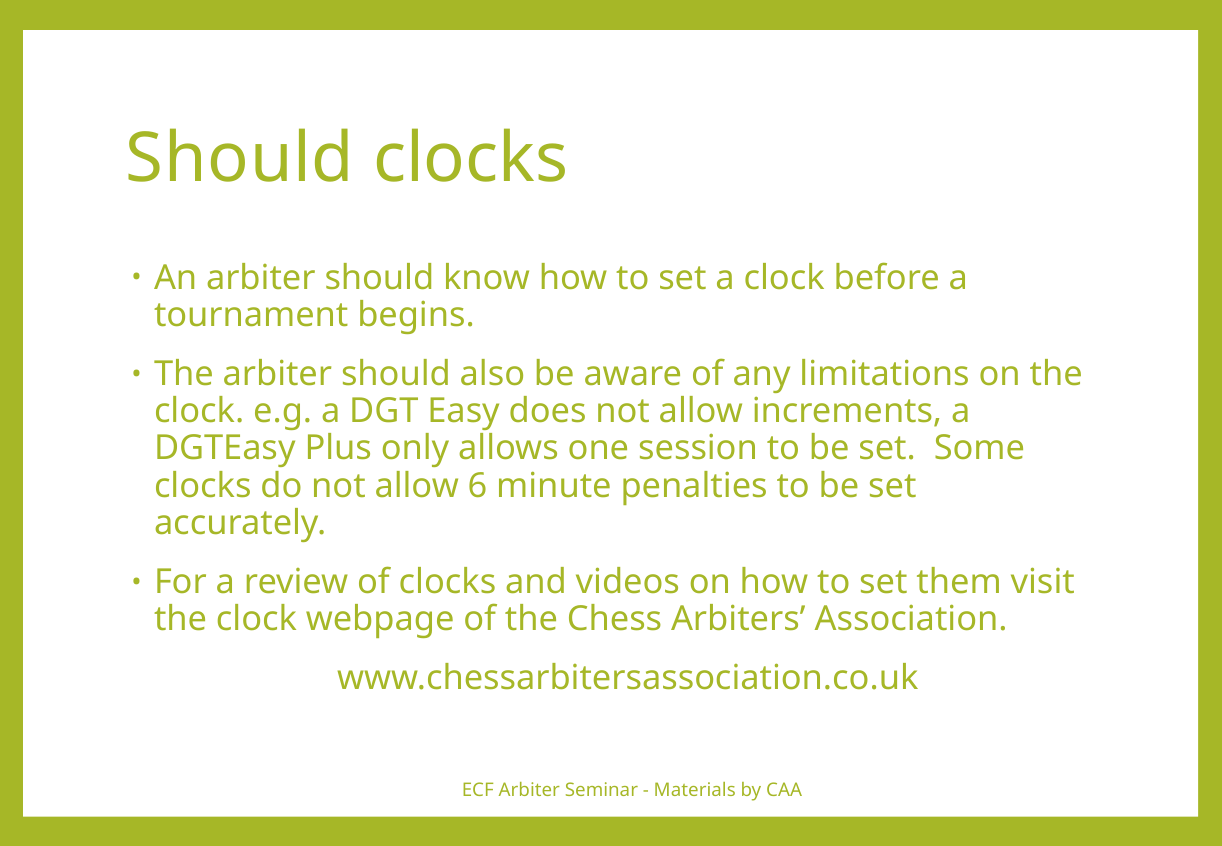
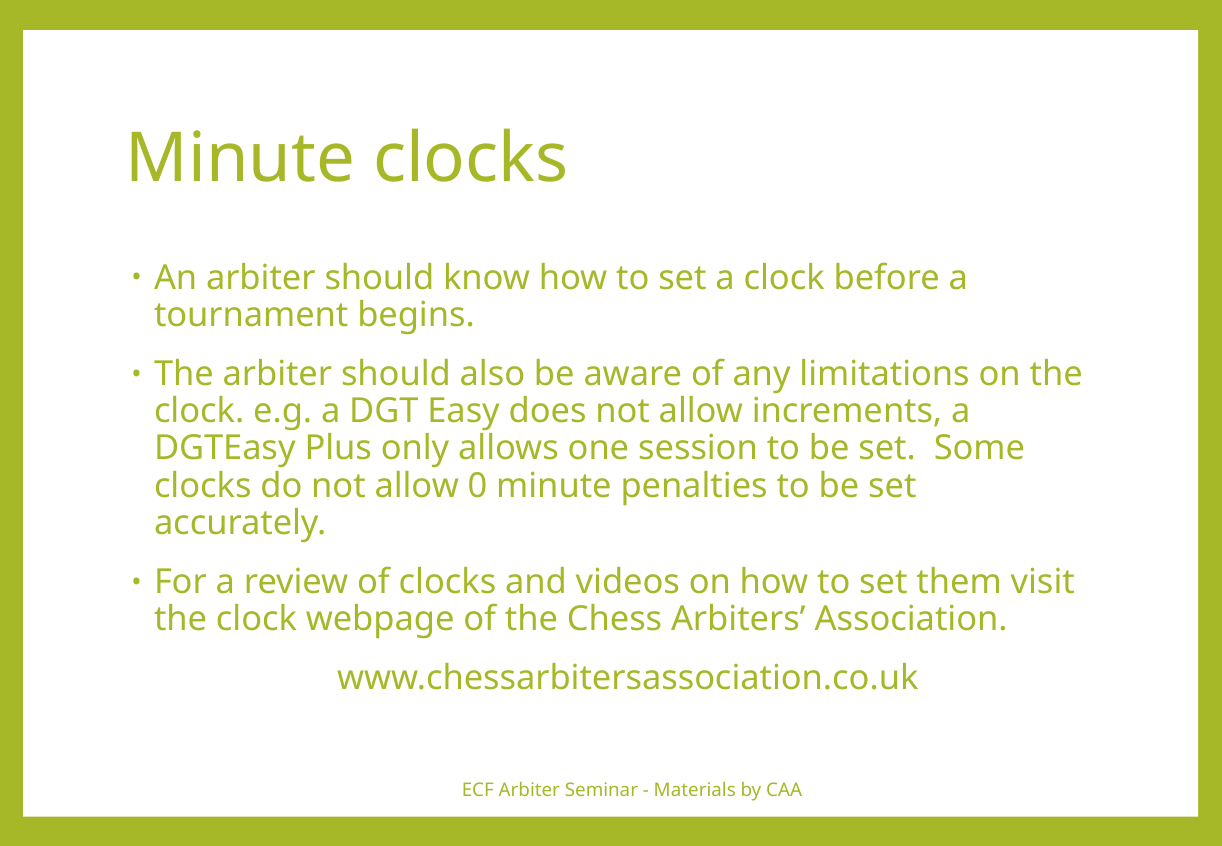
Should: Should -> Minute (240, 158)
6: 6 -> 0 (478, 486)
